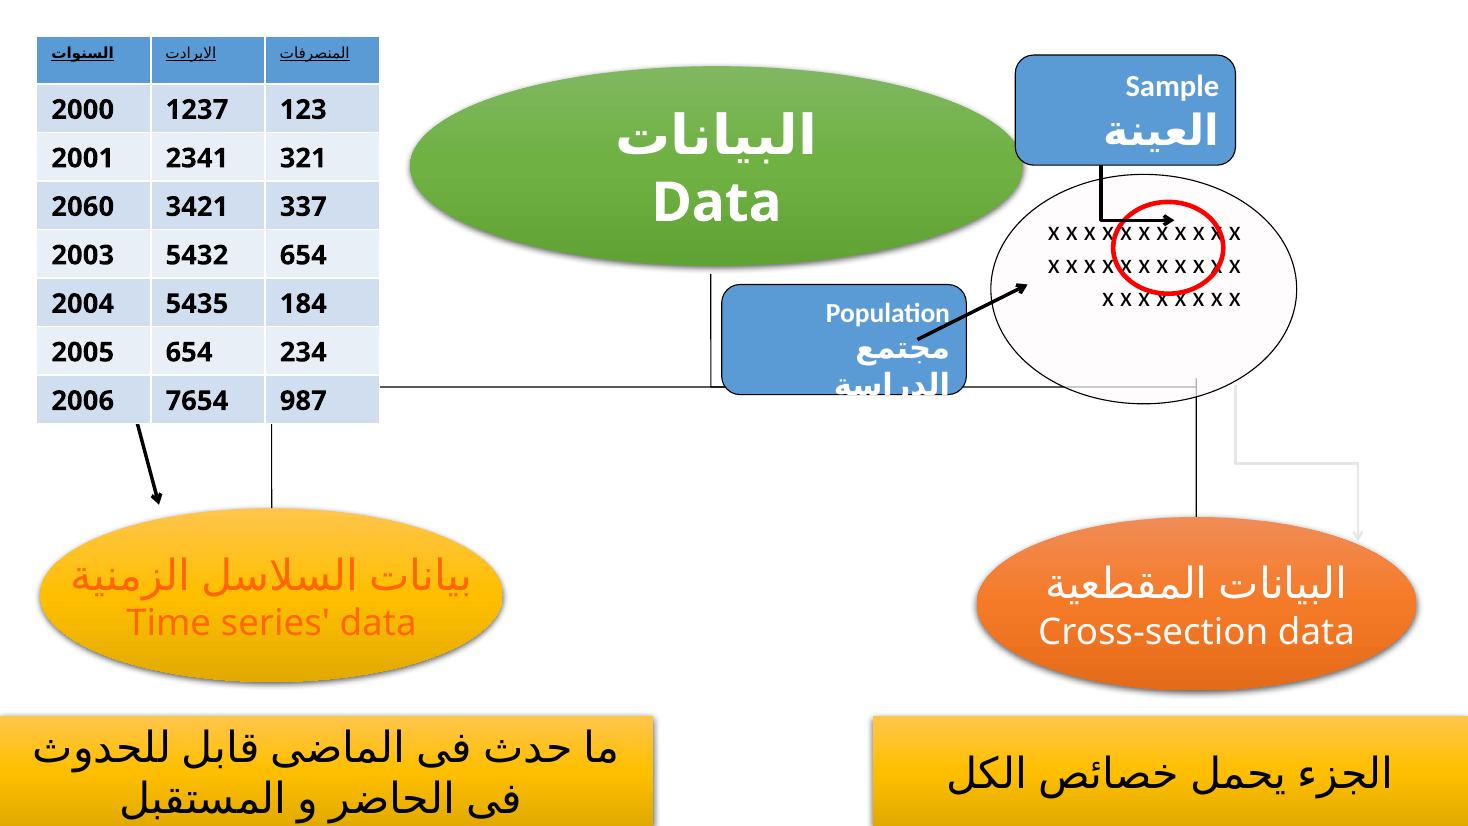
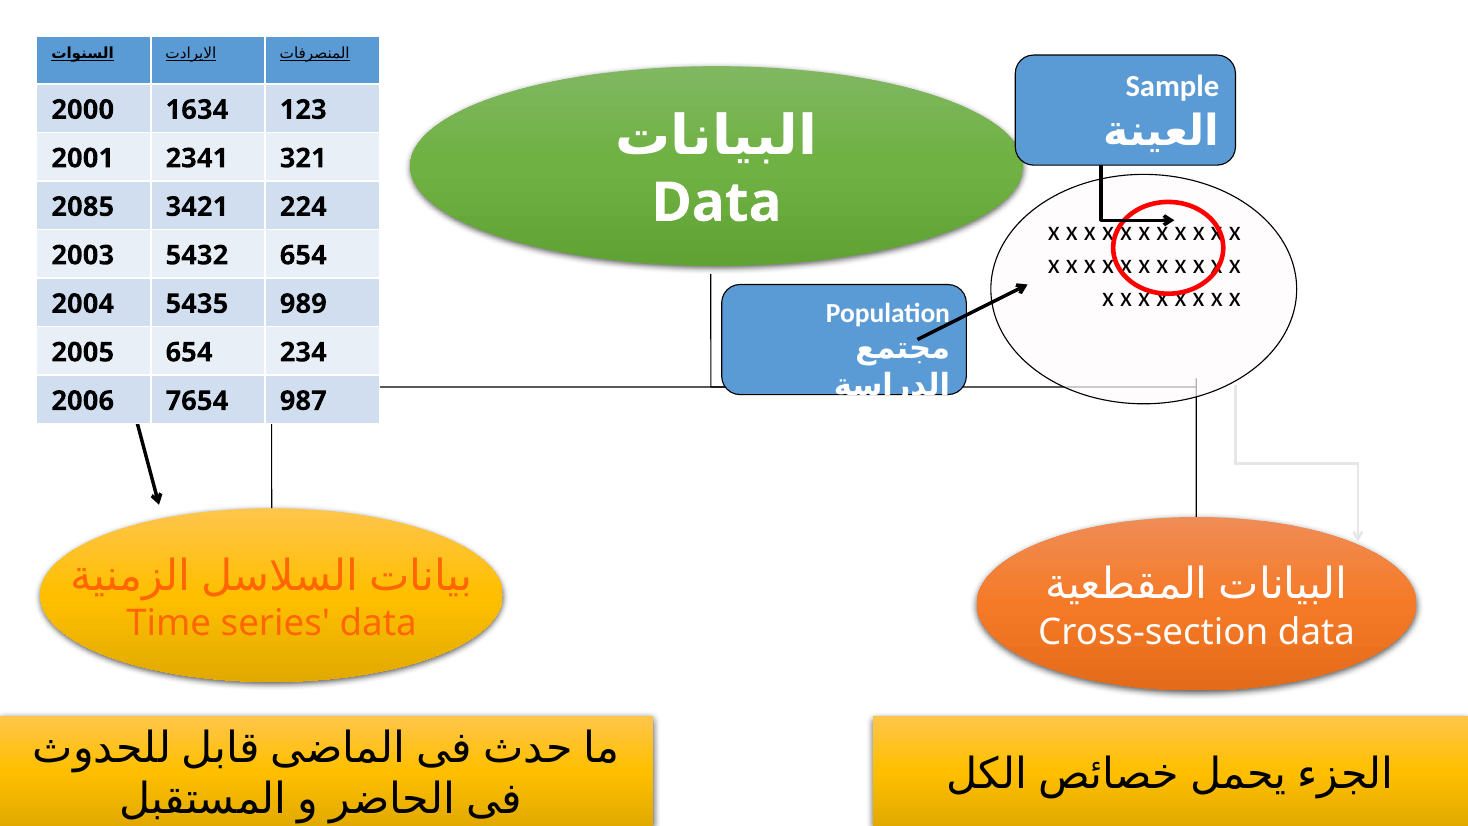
1237: 1237 -> 1634 (197, 110)
2060: 2060 -> 2085 (83, 207)
337: 337 -> 224 (303, 207)
184: 184 -> 989 (303, 304)
